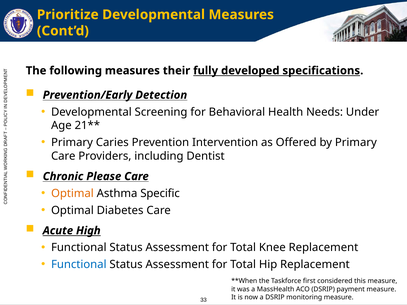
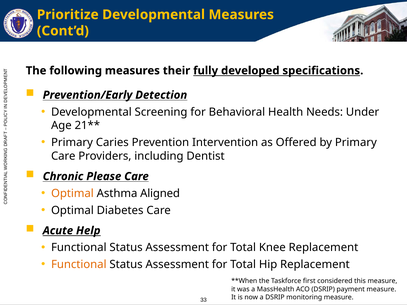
Specific: Specific -> Aligned (160, 194)
High: High -> Help (88, 231)
Functional colour: blue -> orange (79, 265)
